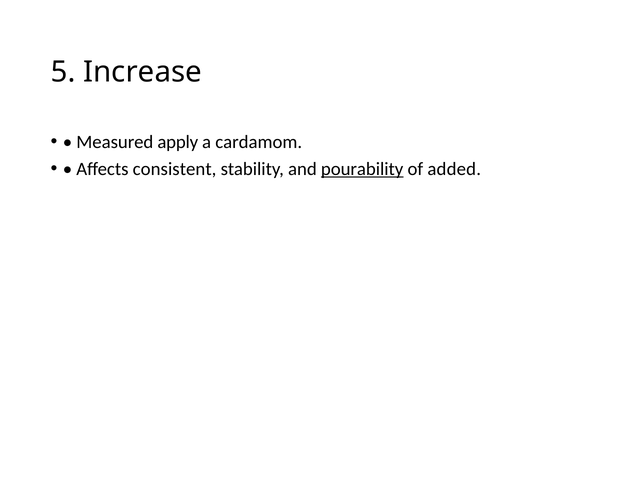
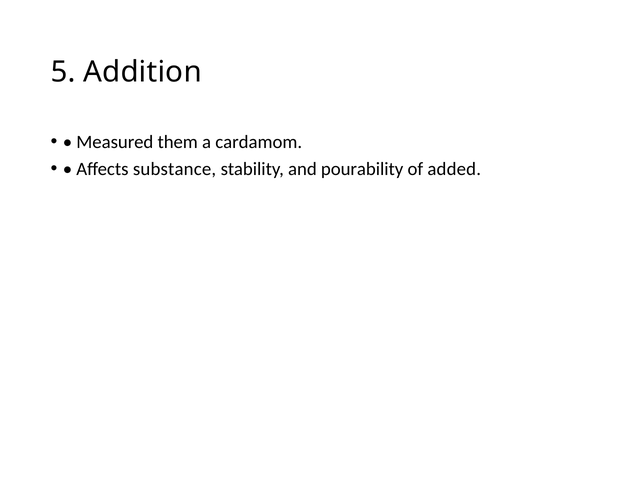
Increase: Increase -> Addition (142, 72)
apply: apply -> them (178, 142)
consistent: consistent -> substance (175, 169)
pourability underline: present -> none (362, 169)
